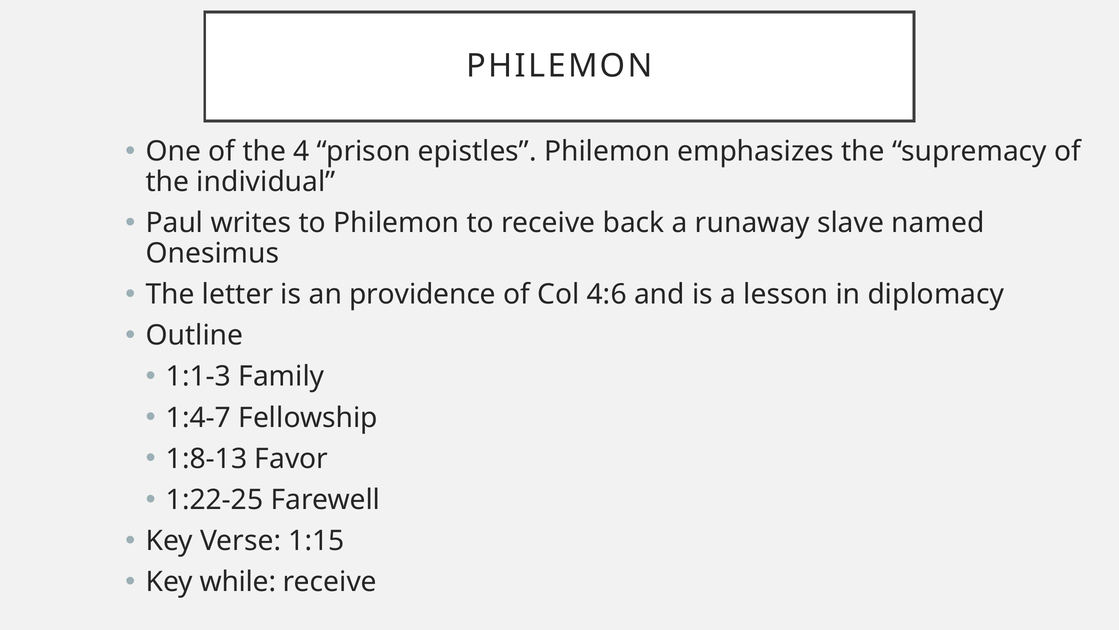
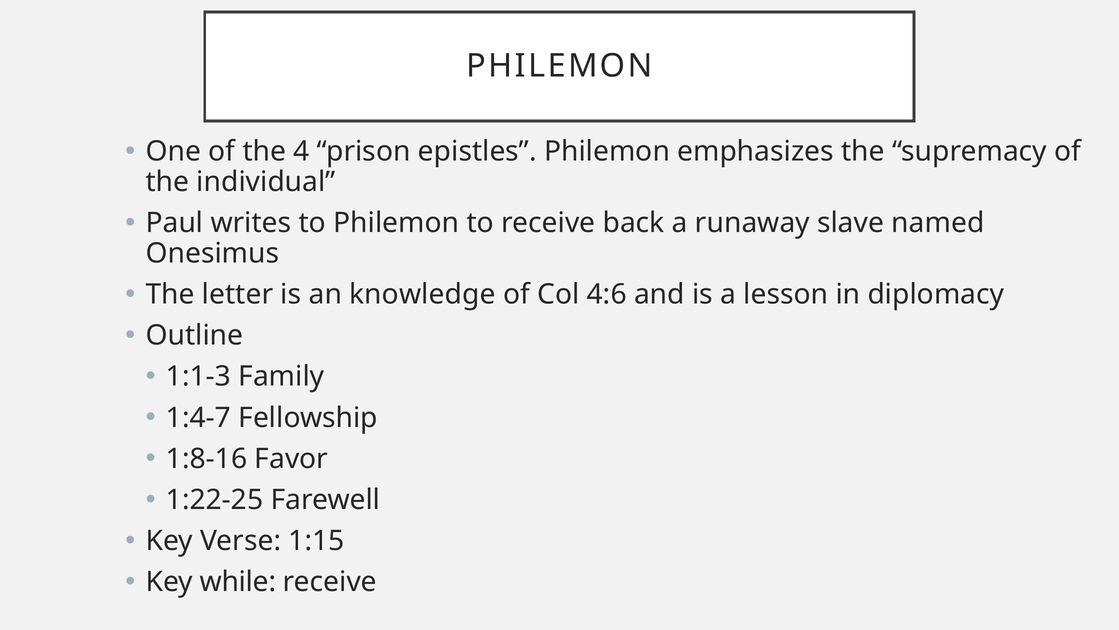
providence: providence -> knowledge (422, 294)
1:8-13: 1:8-13 -> 1:8-16 (207, 458)
